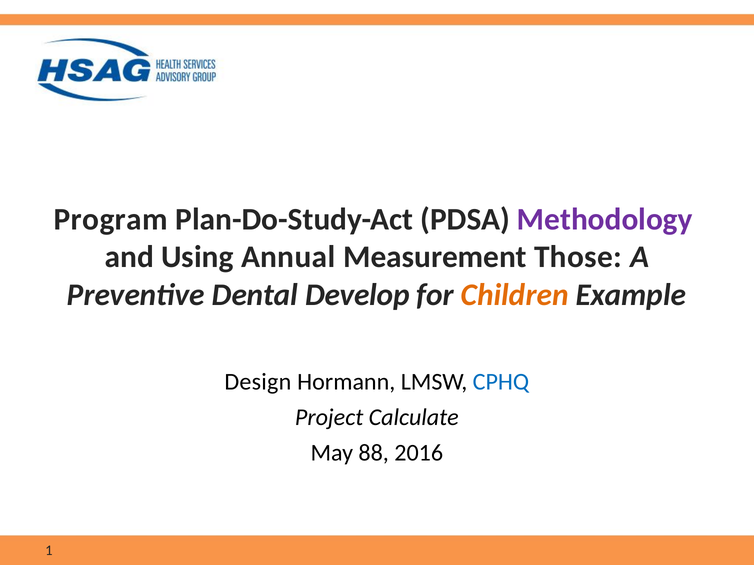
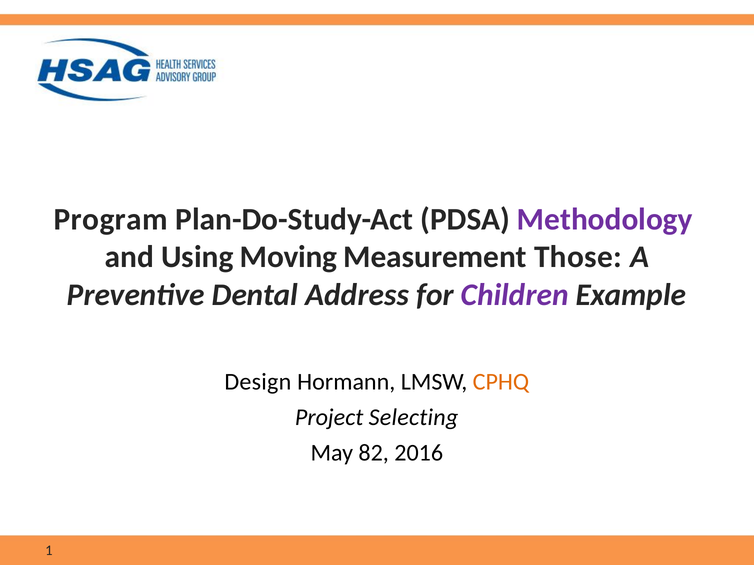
Annual: Annual -> Moving (288, 257)
Develop: Develop -> Address (357, 295)
Children colour: orange -> purple (515, 295)
CPHQ colour: blue -> orange (501, 382)
Calculate: Calculate -> Selecting (414, 418)
88: 88 -> 82 (374, 453)
